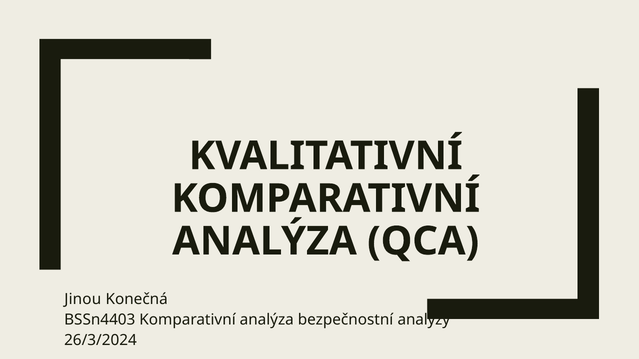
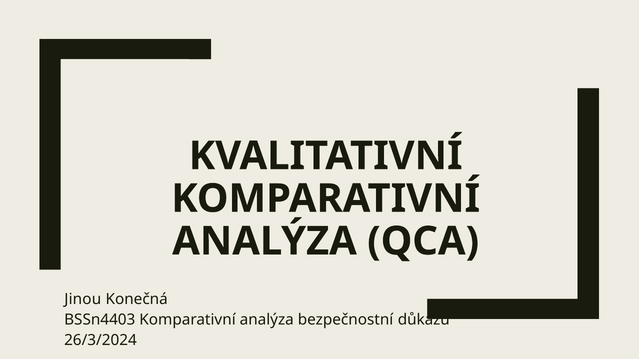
analýzy: analýzy -> důkazů (424, 320)
